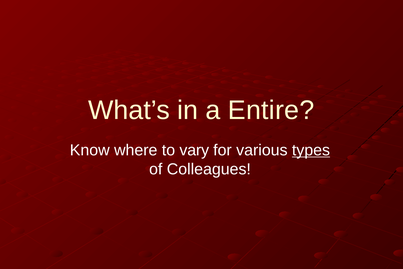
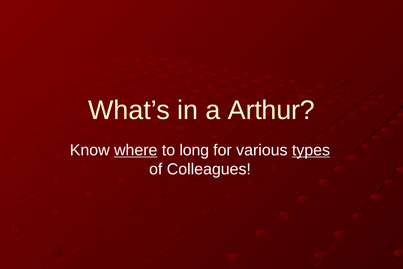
Entire: Entire -> Arthur (271, 110)
where underline: none -> present (136, 150)
vary: vary -> long (194, 150)
